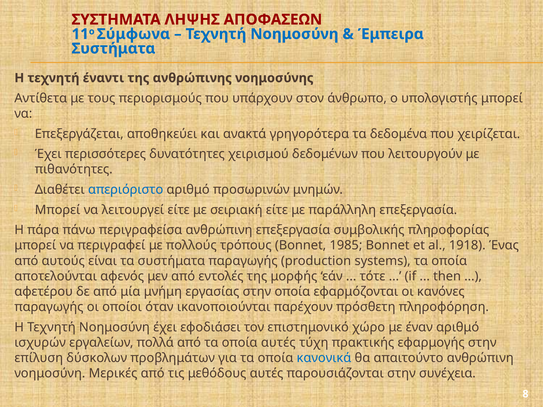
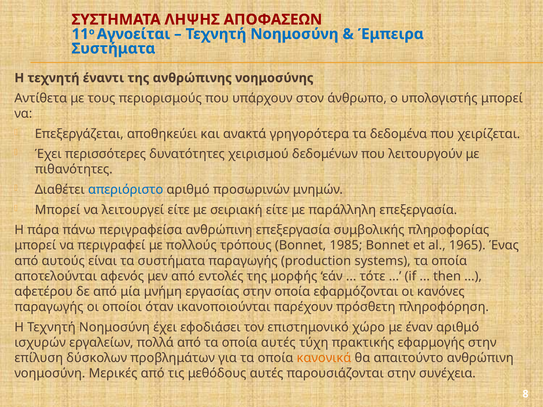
Σύμφωνα: Σύμφωνα -> Αγνοείται (134, 34)
1918: 1918 -> 1965 (467, 246)
κανονικά colour: blue -> orange (324, 358)
